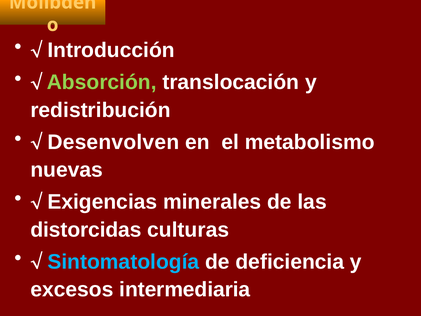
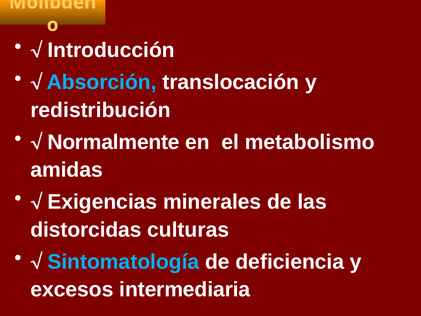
Absorción colour: light green -> light blue (102, 82)
Desenvolven: Desenvolven -> Normalmente (114, 142)
nuevas: nuevas -> amidas (67, 170)
